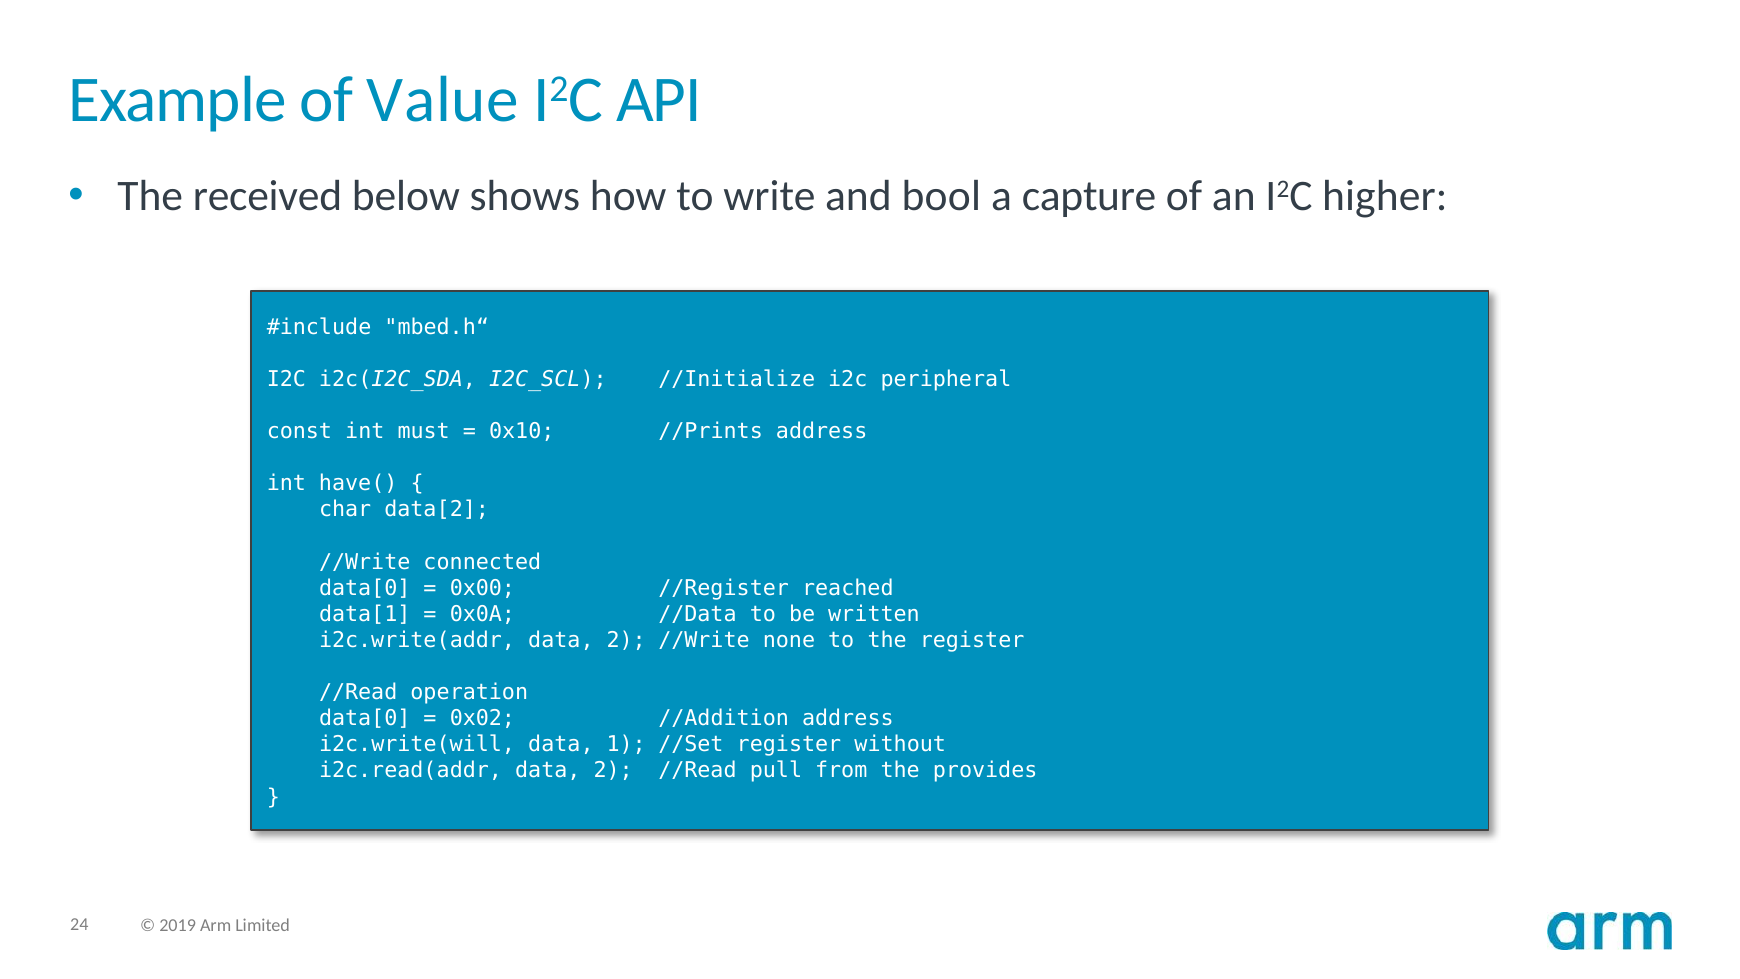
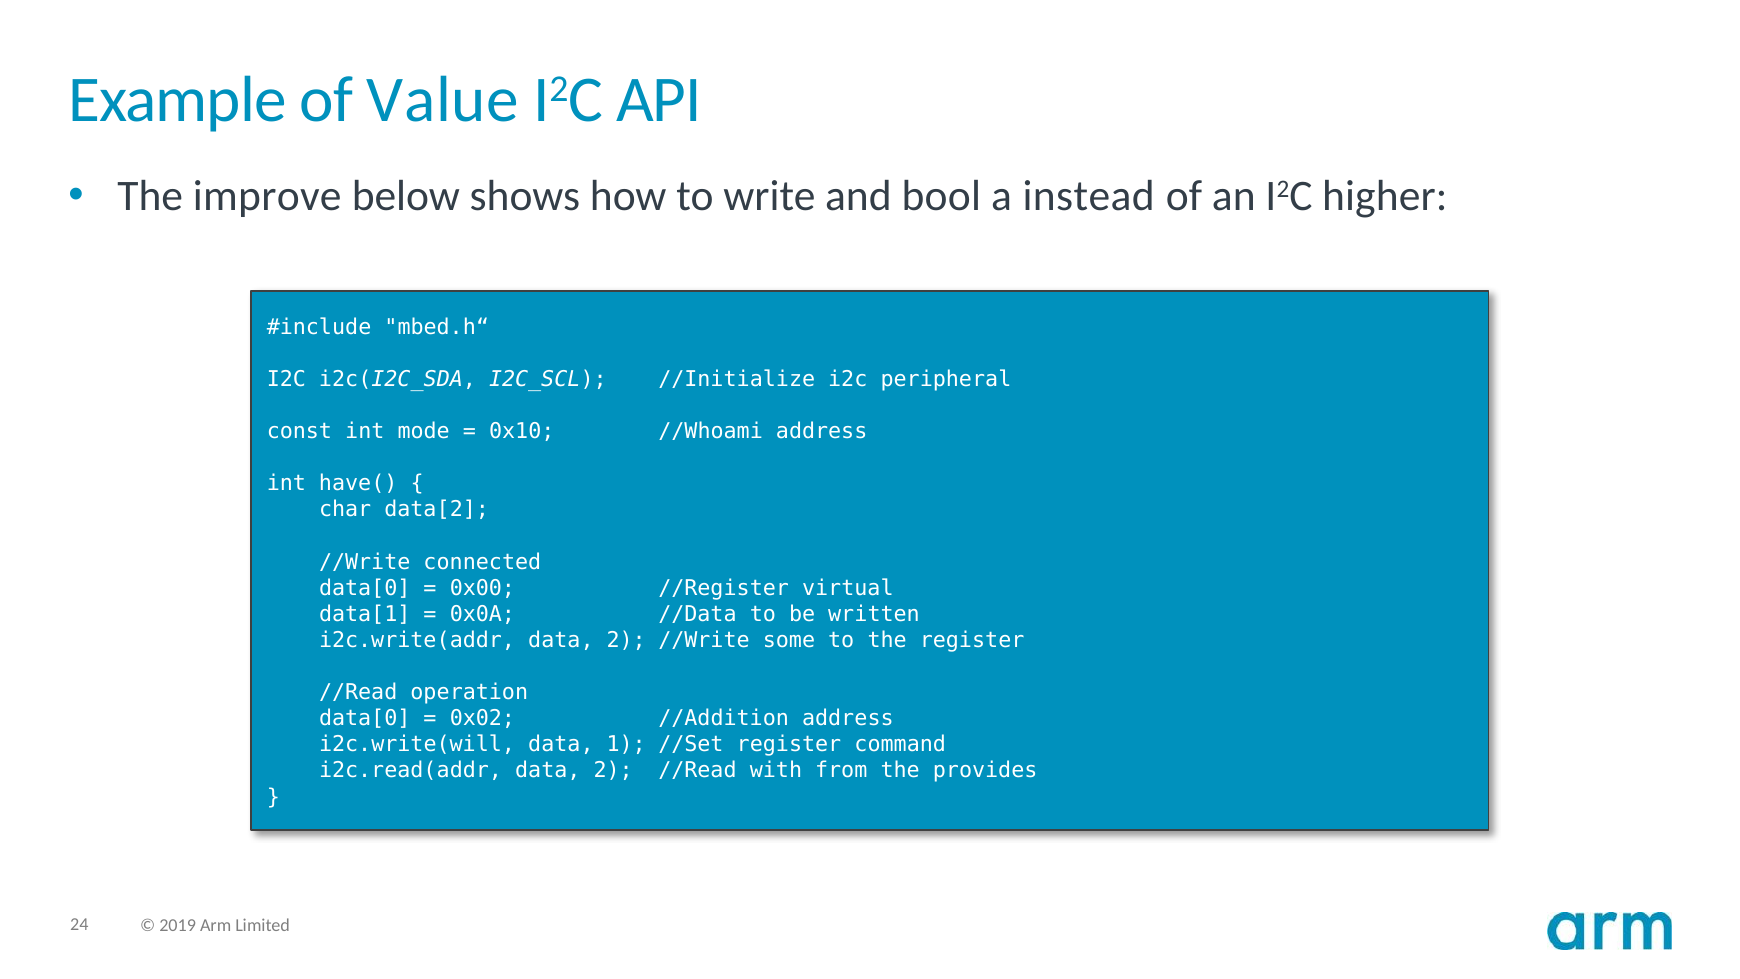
received: received -> improve (267, 196)
capture: capture -> instead (1089, 196)
must: must -> mode (424, 431)
//Prints: //Prints -> //Whoami (711, 431)
reached: reached -> virtual (848, 588)
none: none -> some (789, 640)
without: without -> command (900, 744)
pull: pull -> with (776, 771)
